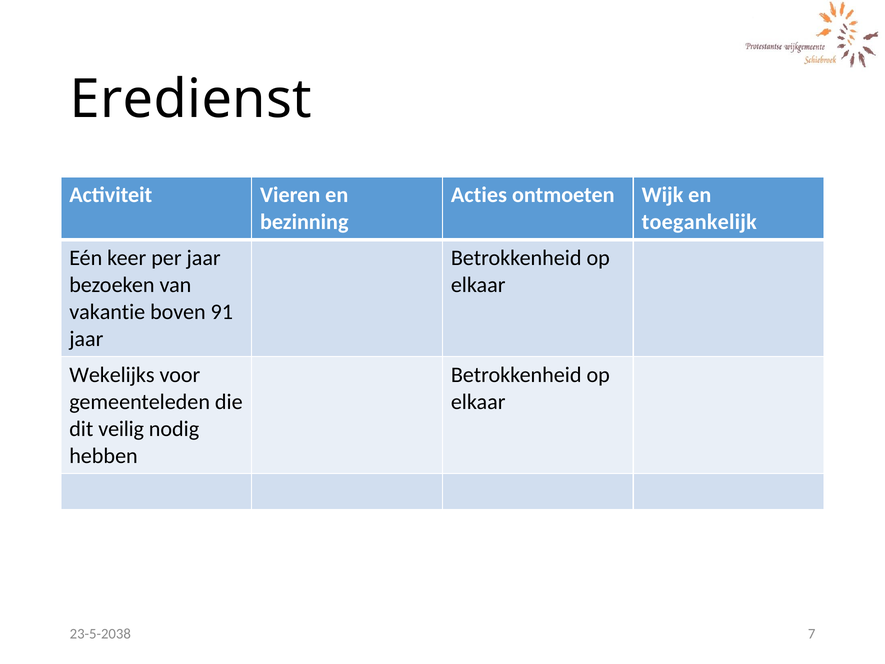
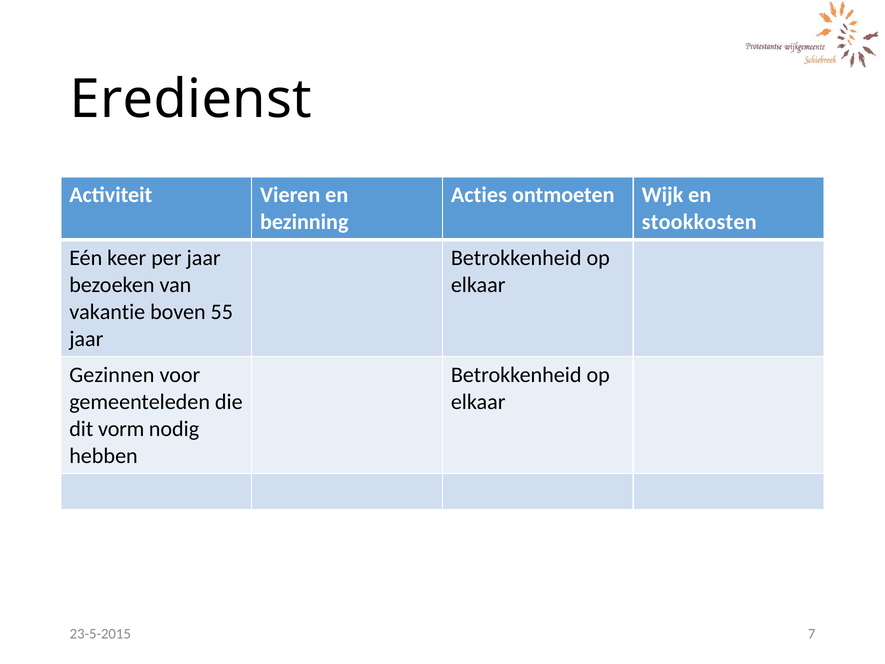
toegankelijk: toegankelijk -> stookkosten (699, 222)
91: 91 -> 55 (222, 312)
Wekelijks: Wekelijks -> Gezinnen (112, 375)
veilig: veilig -> vorm (121, 429)
23-5-2038: 23-5-2038 -> 23-5-2015 (100, 634)
